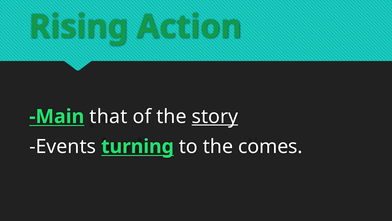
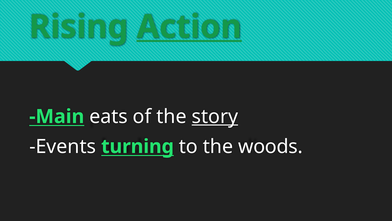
Action underline: none -> present (189, 27)
that: that -> eats (109, 116)
comes: comes -> woods (270, 146)
